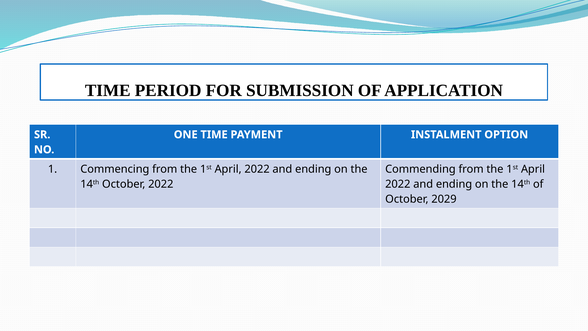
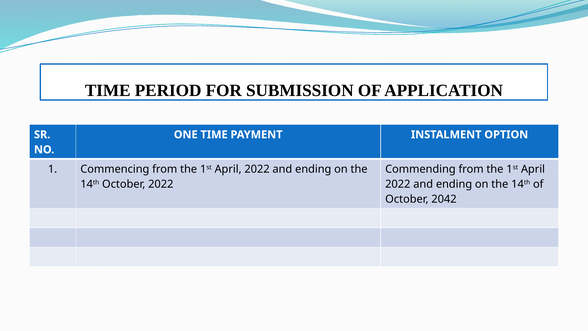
2029: 2029 -> 2042 (444, 199)
